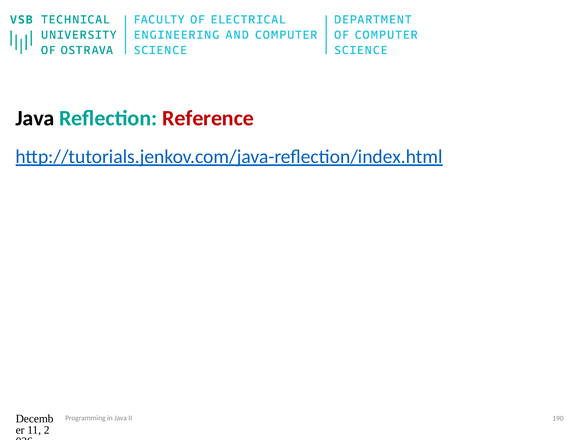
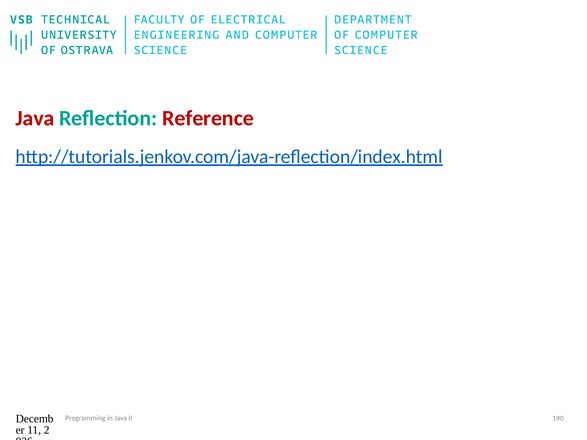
Java colour: black -> red (35, 118)
